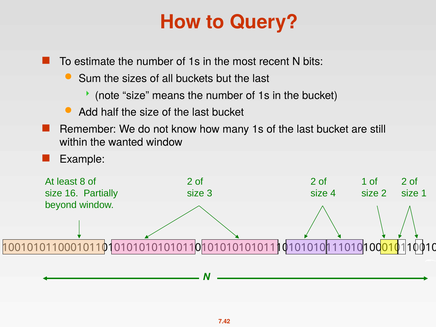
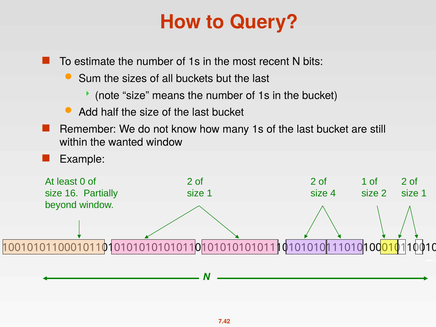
8: 8 -> 0 (83, 182)
3: 3 -> 1 (210, 193)
